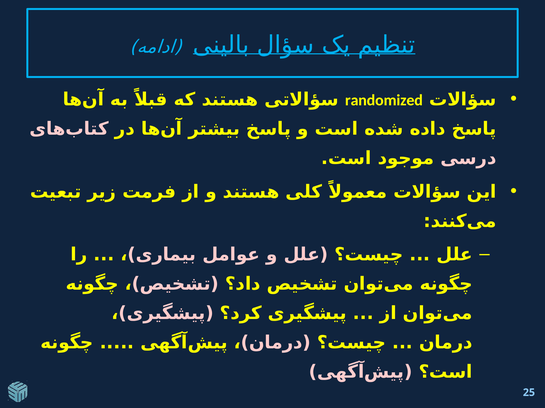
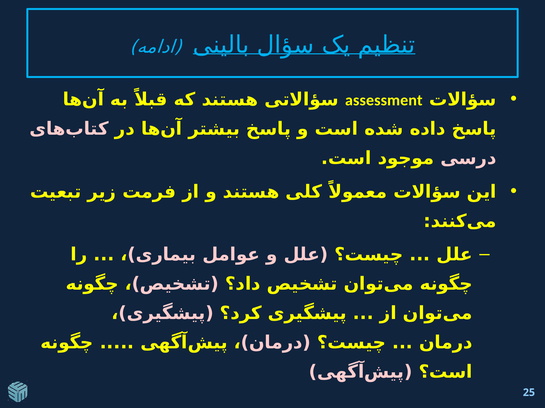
randomized: randomized -> assessment (384, 100)
